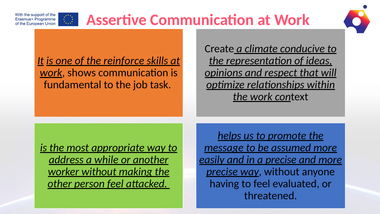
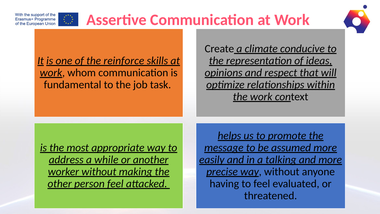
shows: shows -> whom (82, 73)
a precise: precise -> talking (281, 160)
